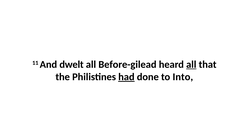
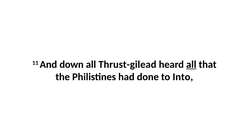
dwelt: dwelt -> down (72, 65)
Before-gilead: Before-gilead -> Thrust-gilead (127, 65)
had underline: present -> none (126, 77)
